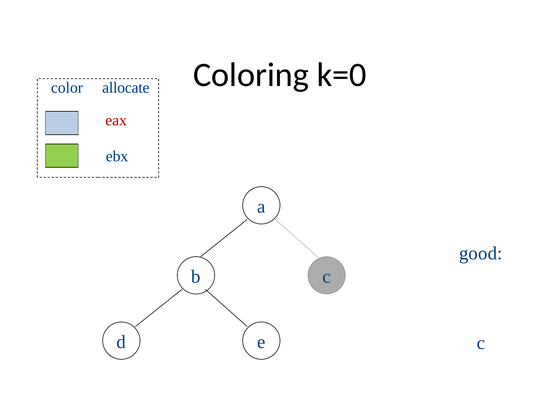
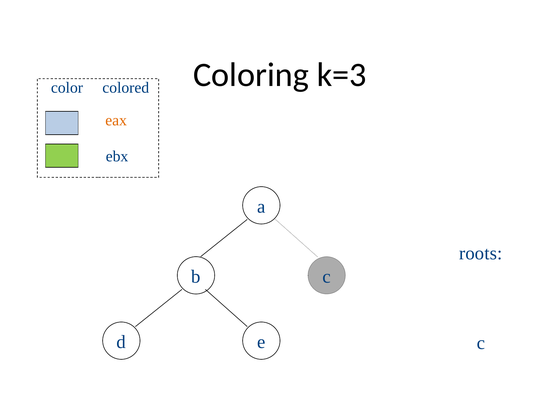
k=0: k=0 -> k=3 (342, 75)
allocate: allocate -> colored (126, 88)
eax colour: red -> orange (116, 121)
good: good -> roots (481, 253)
